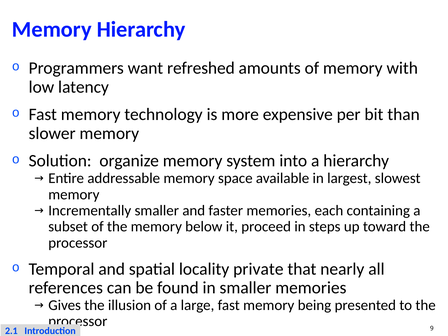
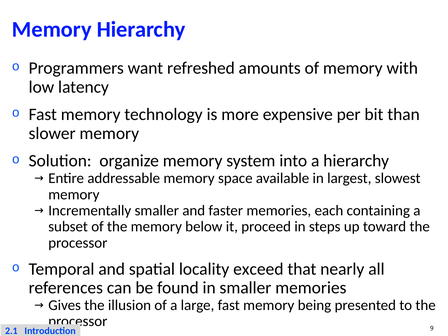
private: private -> exceed (258, 269)
